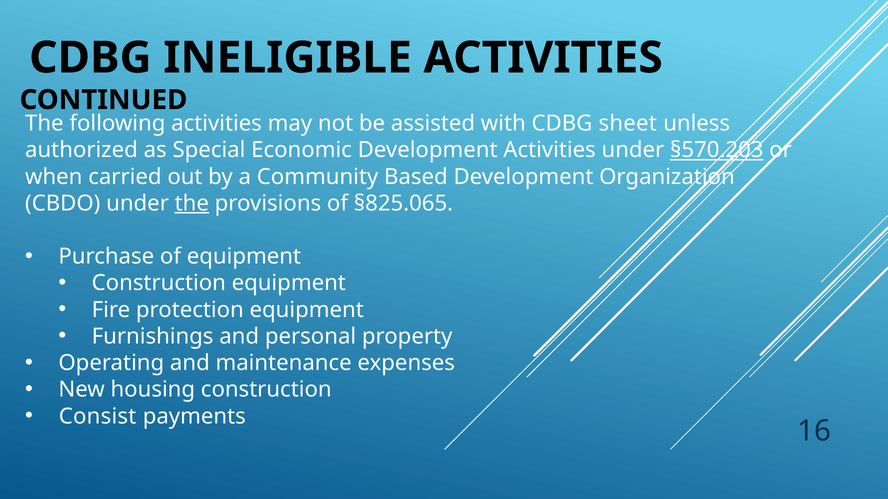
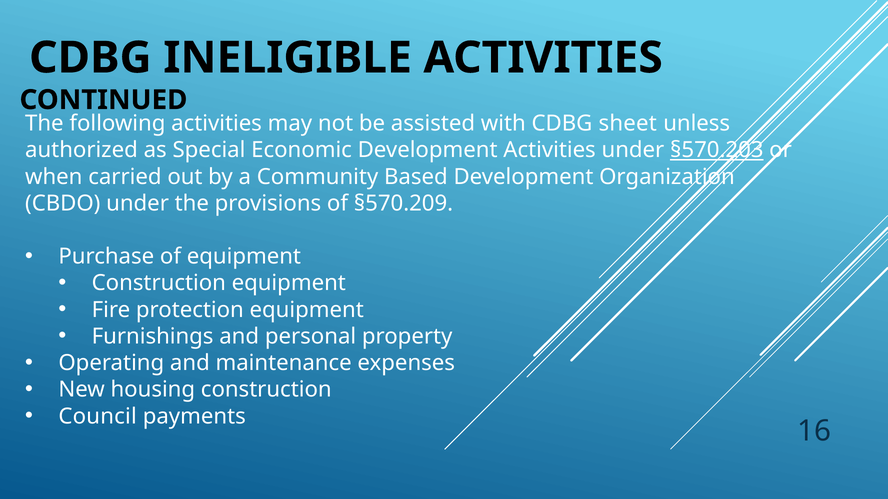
the underline: present -> none (192, 204)
§825.065: §825.065 -> §570.209 (404, 204)
Consist: Consist -> Council (98, 417)
